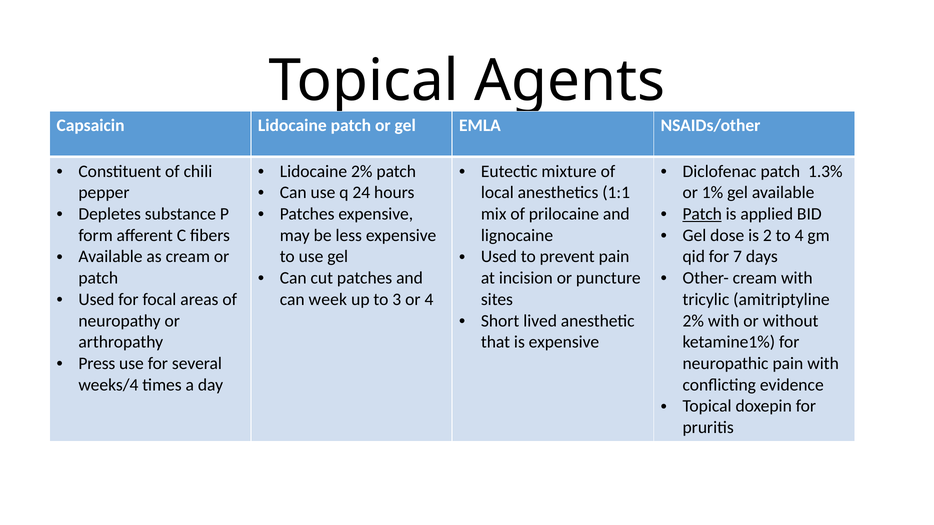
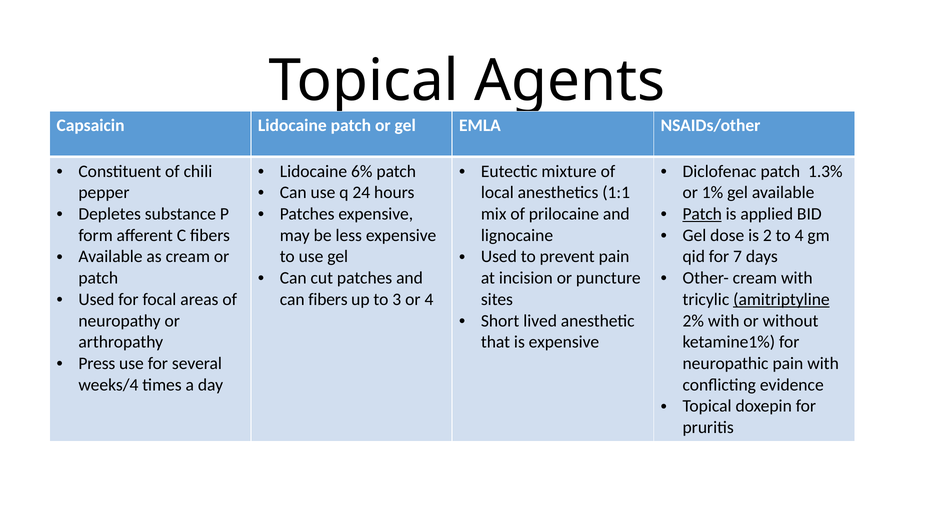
Lidocaine 2%: 2% -> 6% (362, 171)
can week: week -> fibers (328, 300)
amitriptyline underline: none -> present (781, 300)
